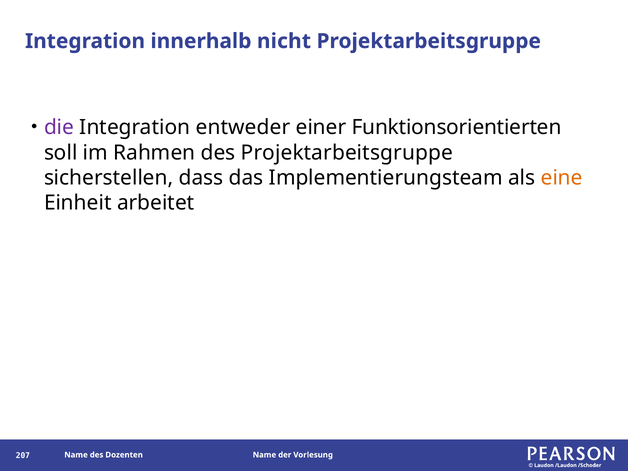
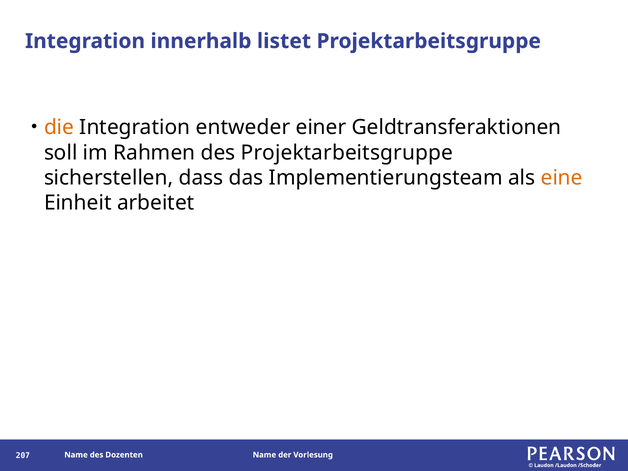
nicht: nicht -> listet (284, 41)
die colour: purple -> orange (59, 128)
Funktionsorientierten: Funktionsorientierten -> Geldtransferaktionen (457, 128)
